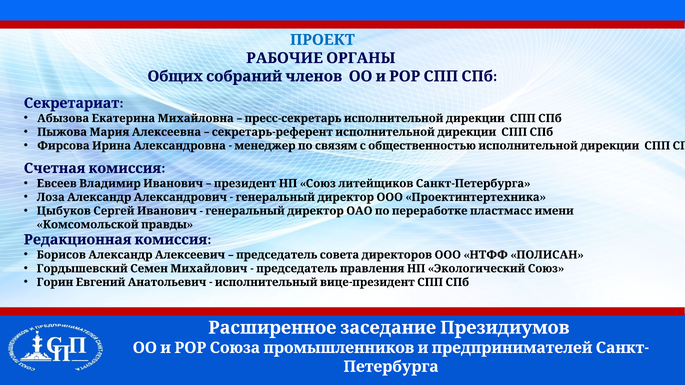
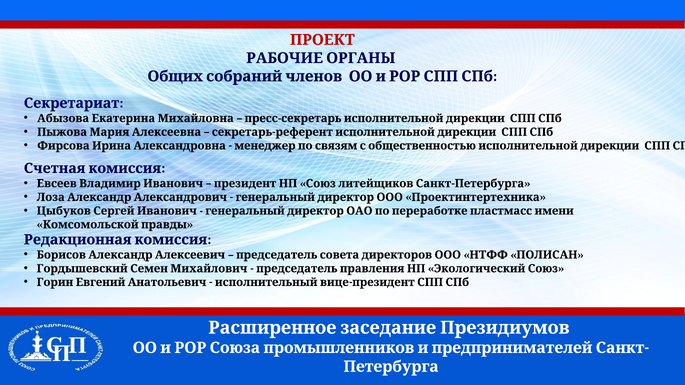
ПРОЕКТ colour: blue -> red (323, 40)
